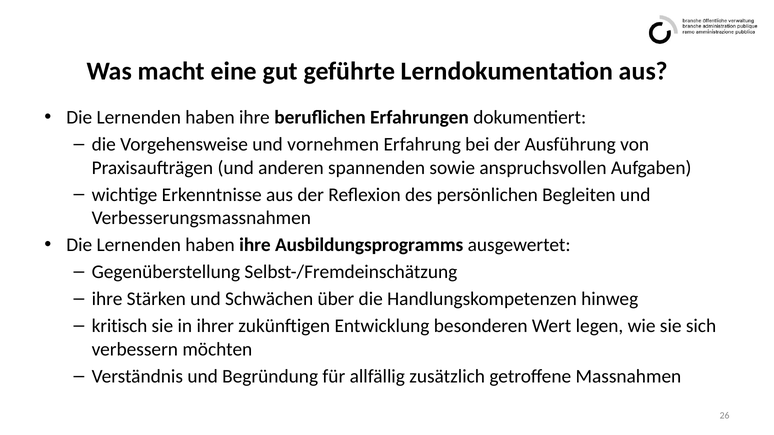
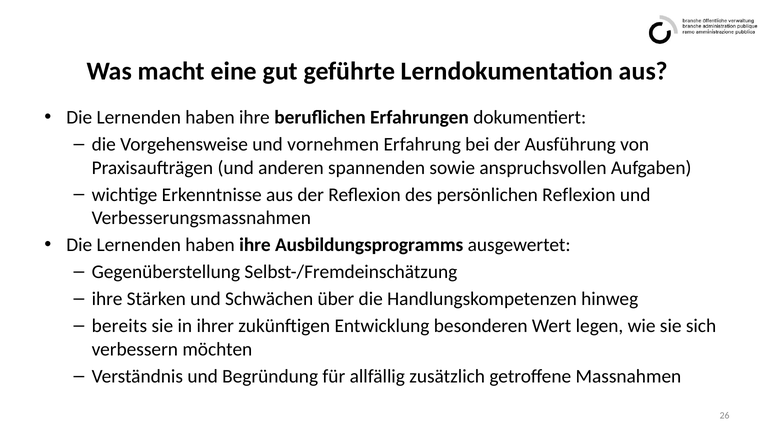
persönlichen Begleiten: Begleiten -> Reflexion (579, 195)
kritisch: kritisch -> bereits (119, 326)
